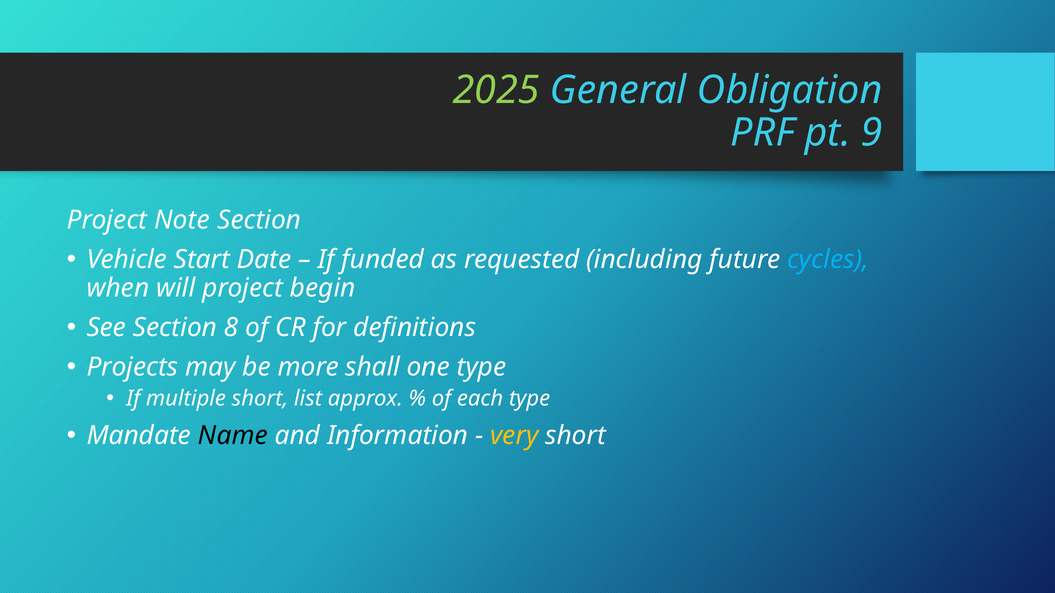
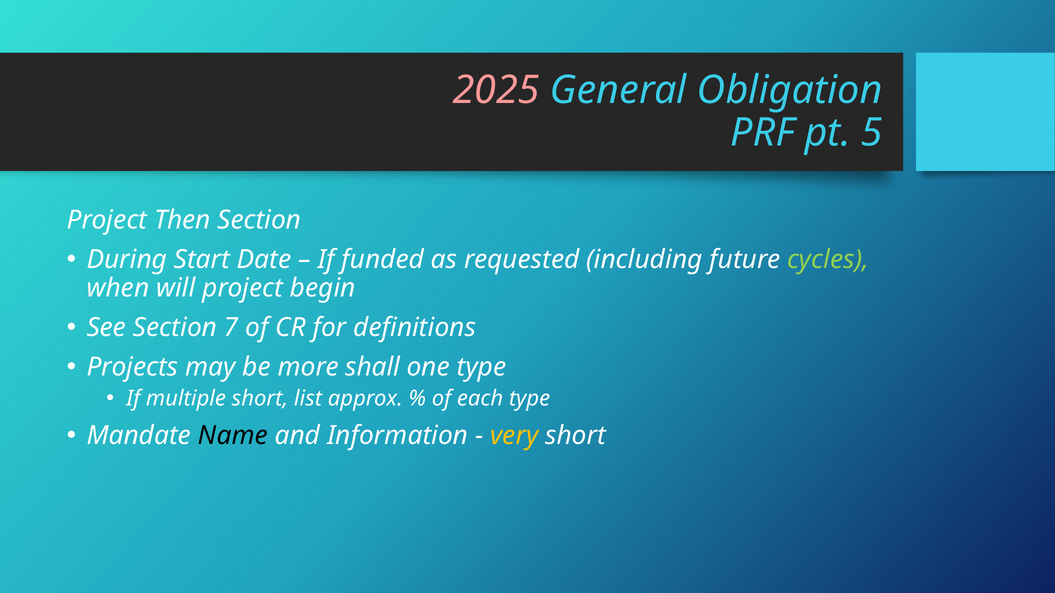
2025 colour: light green -> pink (496, 90)
9: 9 -> 5 (872, 133)
Note: Note -> Then (182, 220)
Vehicle: Vehicle -> During (127, 260)
cycles colour: light blue -> light green (828, 260)
8: 8 -> 7 (231, 328)
